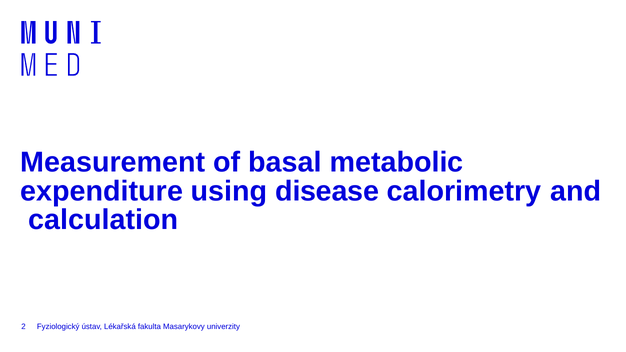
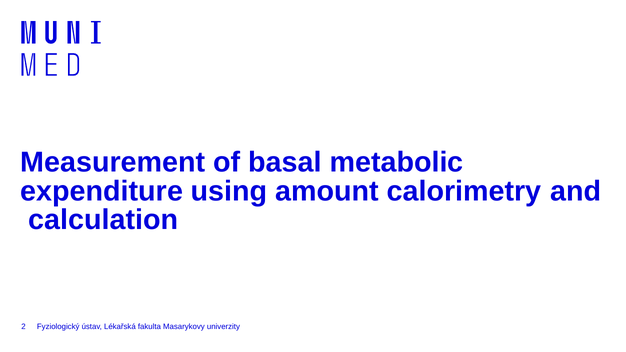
disease: disease -> amount (327, 191)
